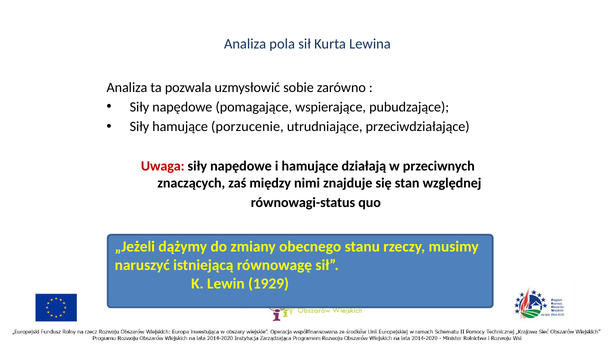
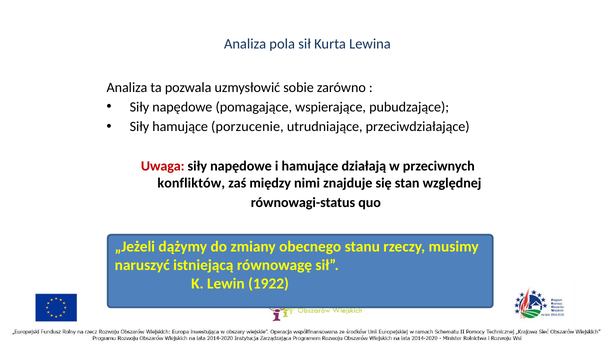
znaczących: znaczących -> konfliktów (191, 183)
1929: 1929 -> 1922 (269, 284)
